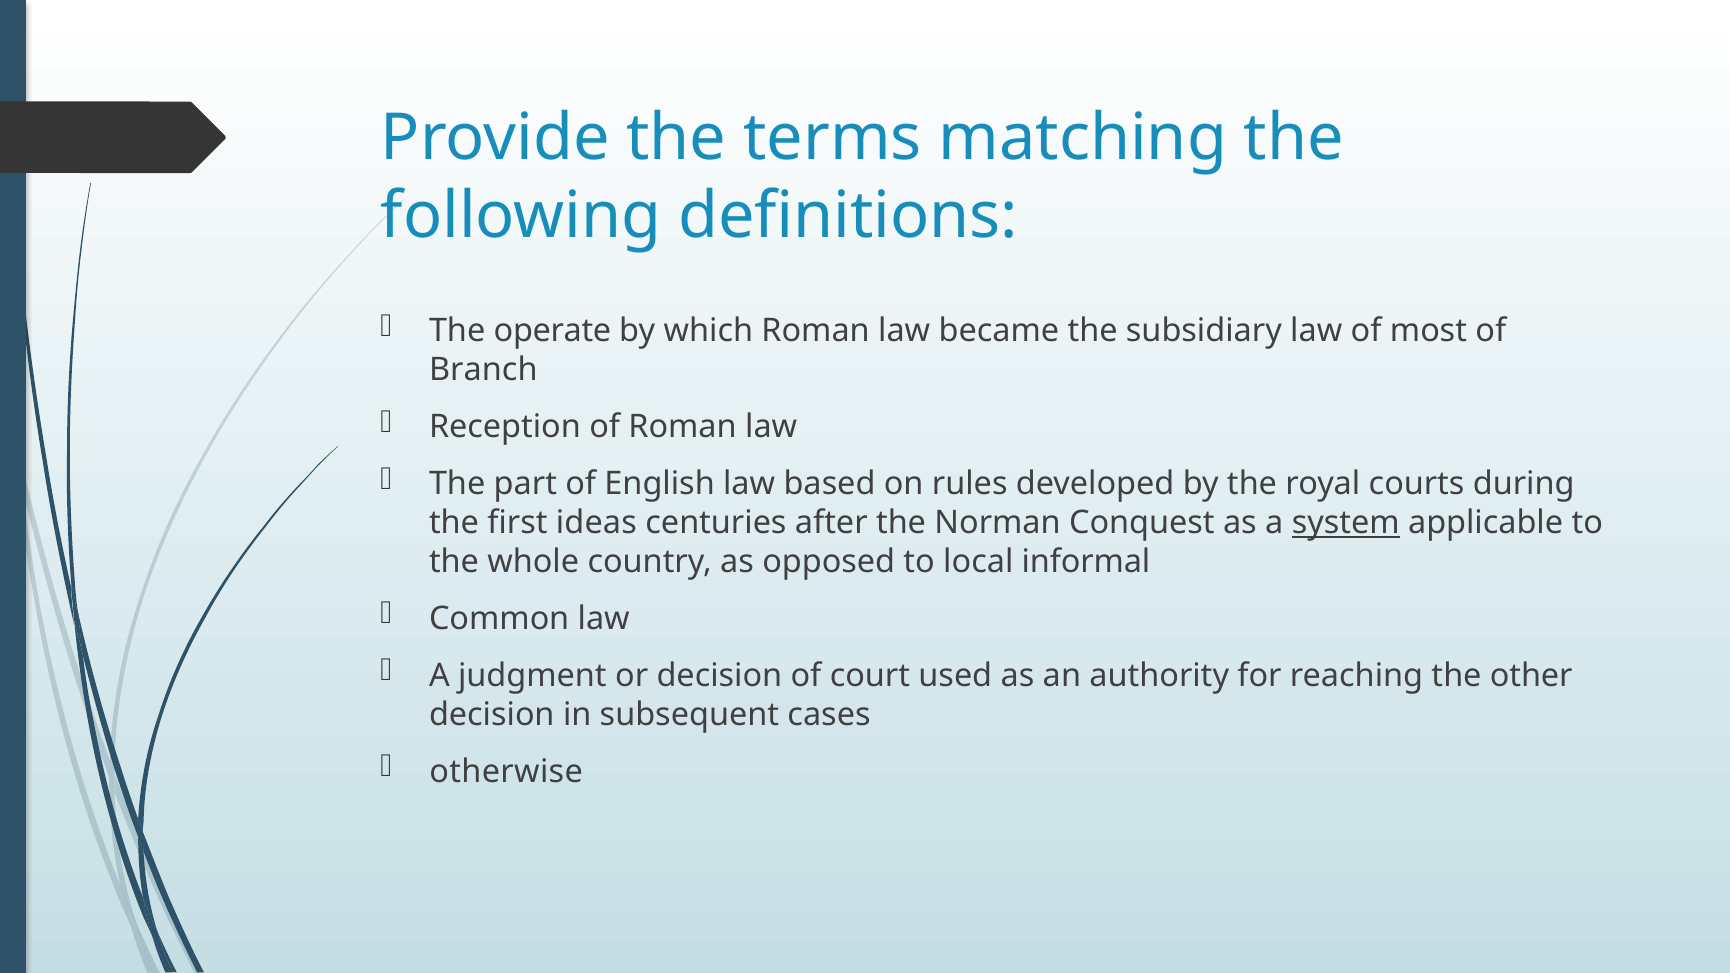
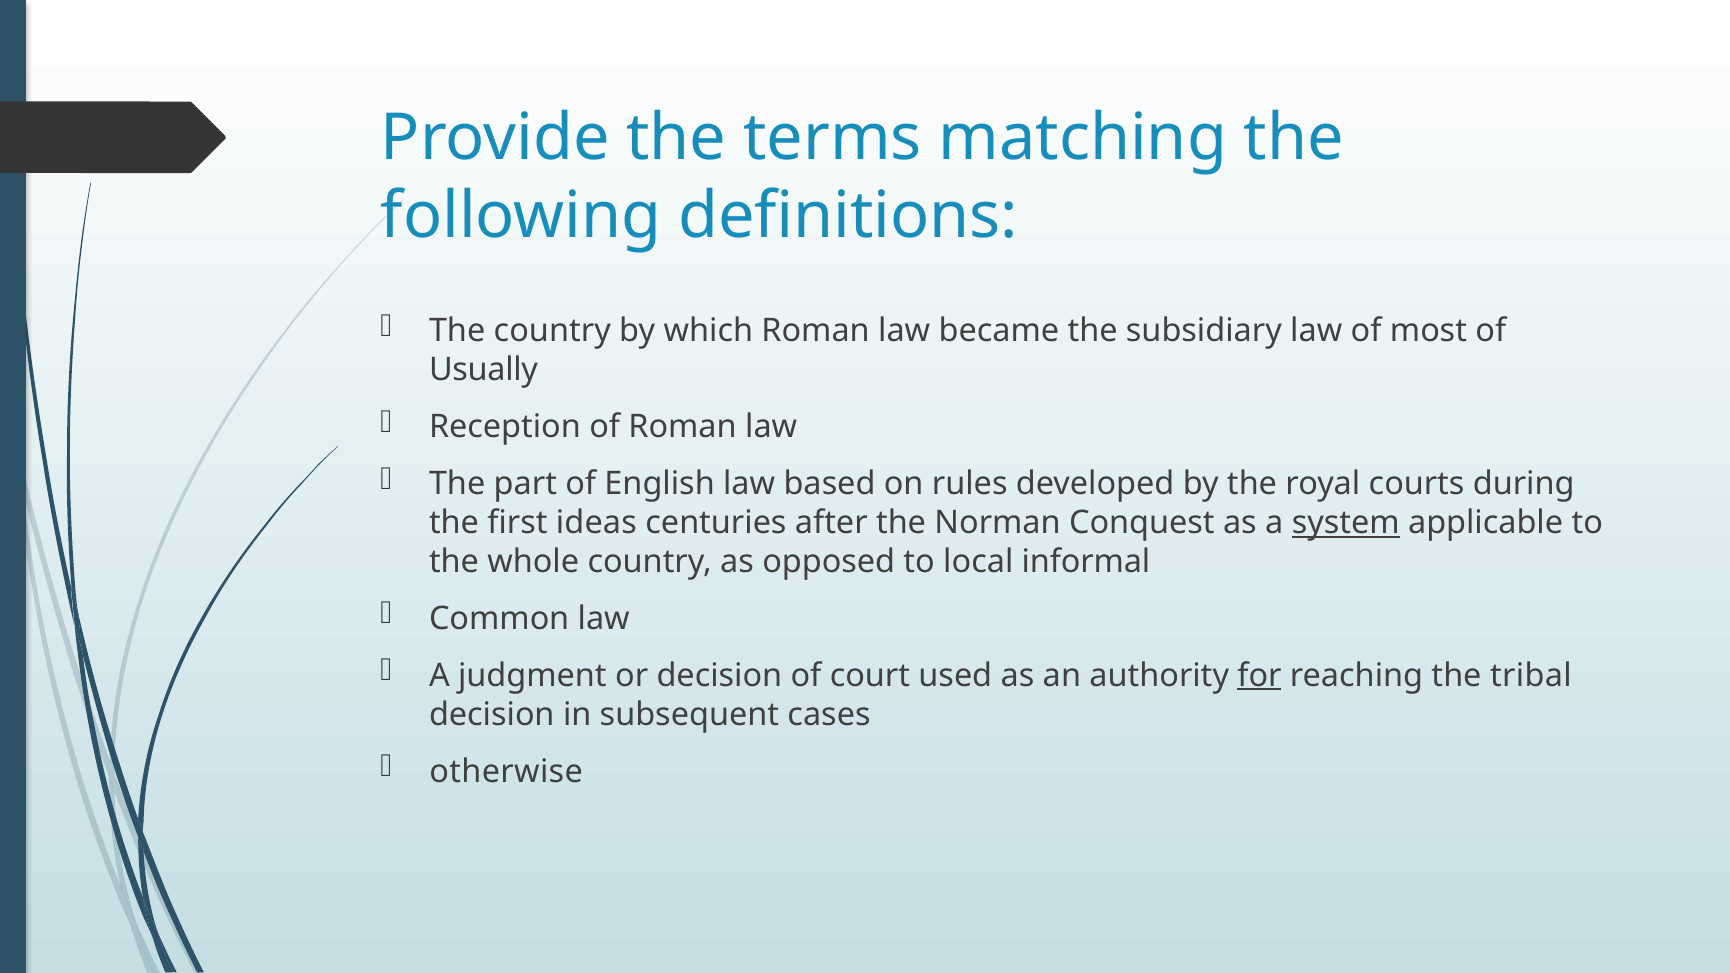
The operate: operate -> country (552, 331)
Branch: Branch -> Usually (484, 370)
for underline: none -> present (1259, 676)
other: other -> tribal (1531, 676)
